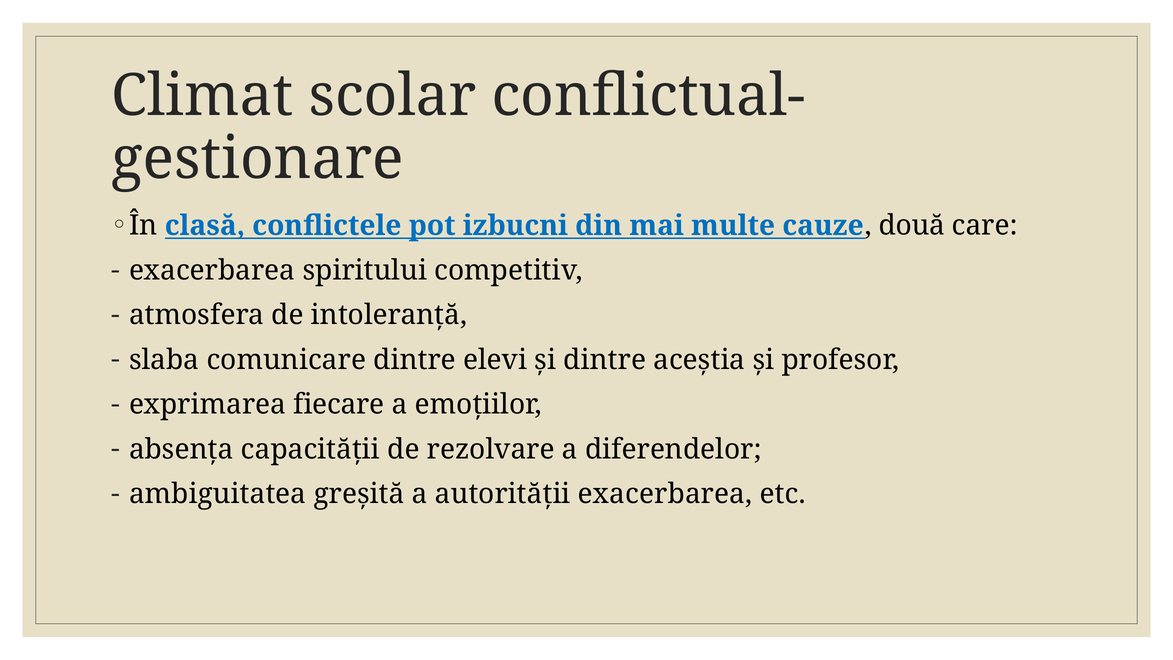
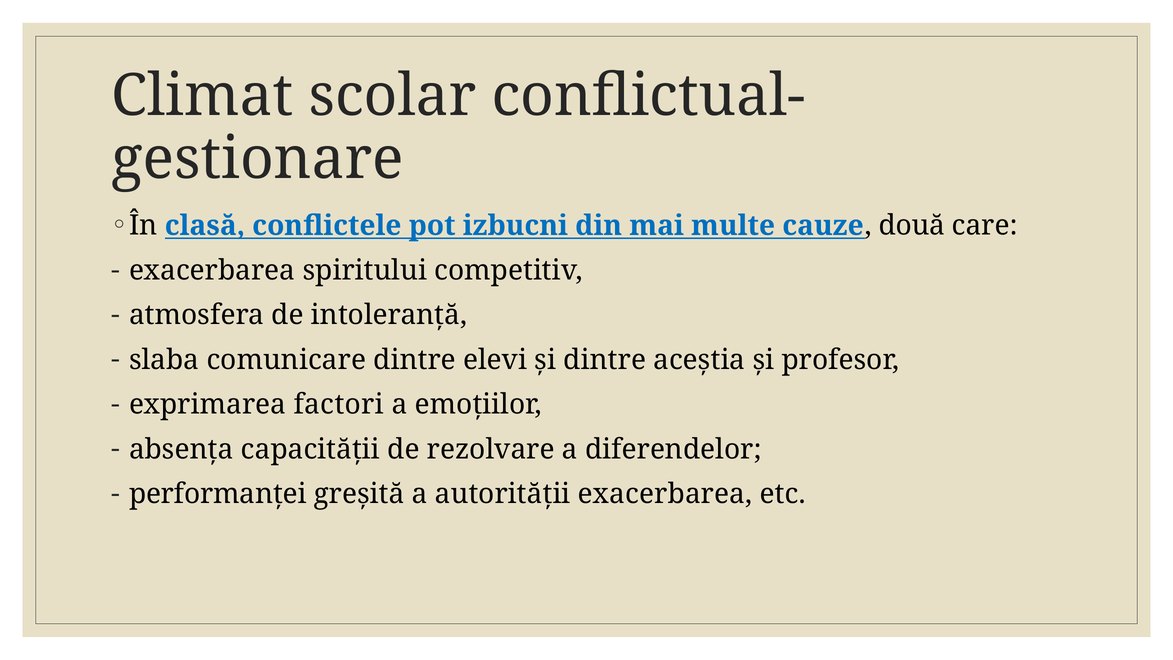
fiecare: fiecare -> factori (339, 404)
ambiguitatea: ambiguitatea -> performanței (218, 494)
